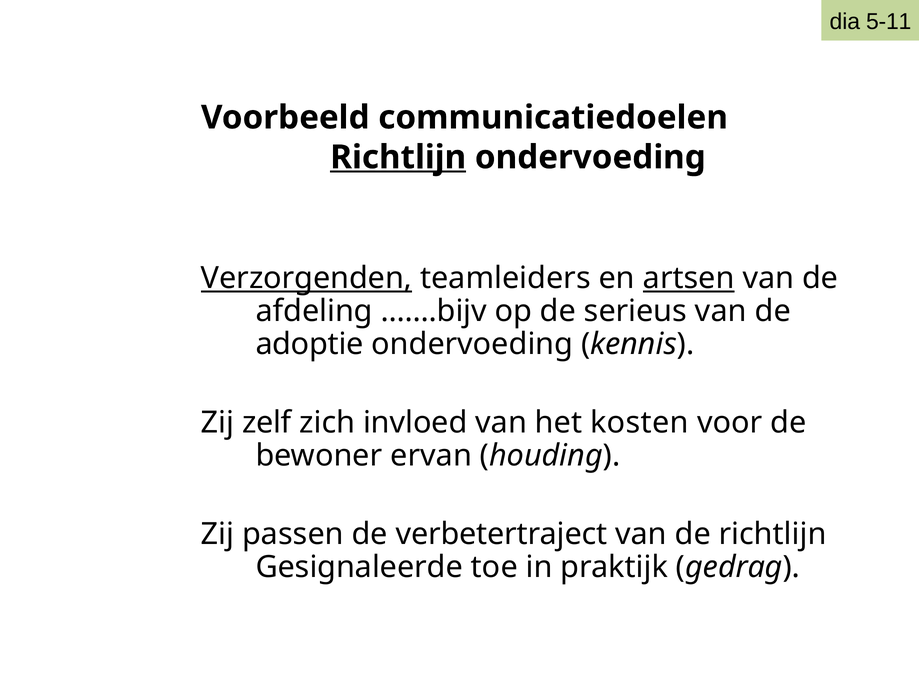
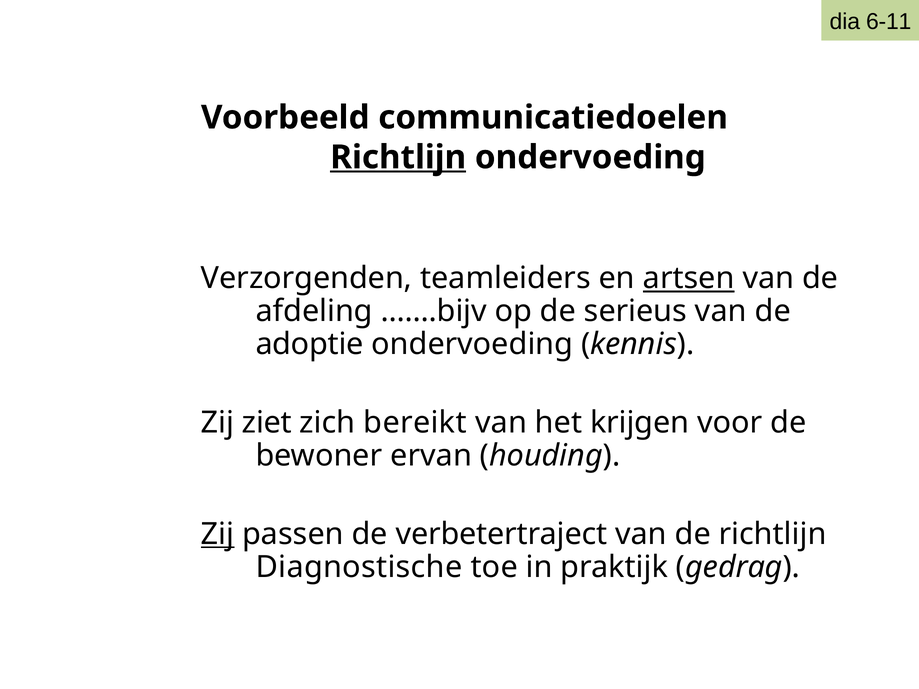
5-11: 5-11 -> 6-11 (889, 22)
Verzorgenden underline: present -> none (307, 278)
zelf: zelf -> ziet (267, 423)
invloed: invloed -> bereikt (415, 423)
kosten: kosten -> krijgen (640, 423)
Zij underline: none -> present (218, 534)
Gesignaleerde: Gesignaleerde -> Diagnostische (359, 567)
